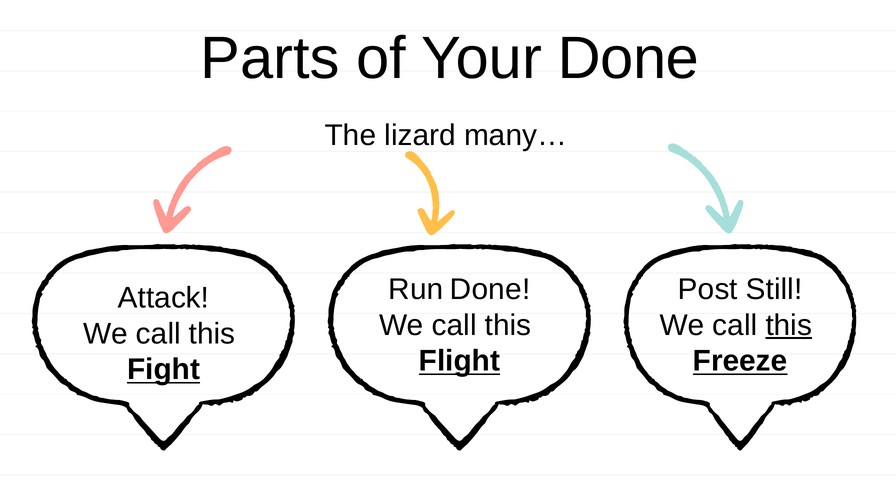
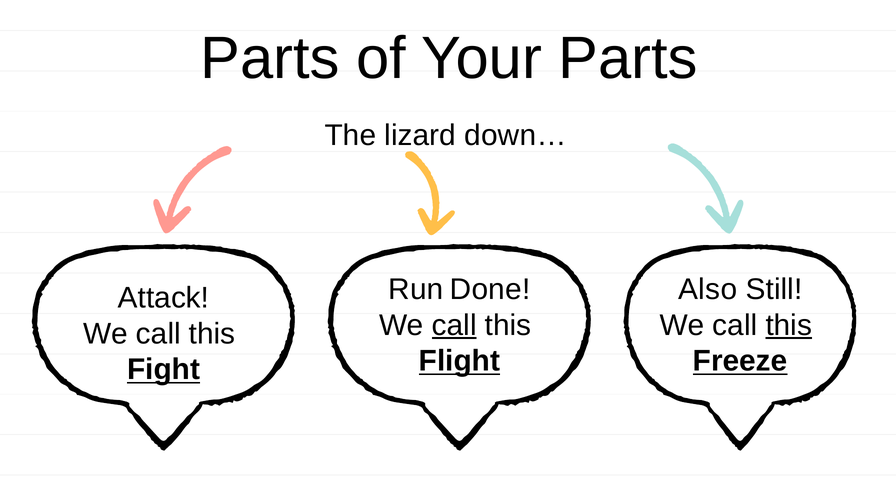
Your Done: Done -> Parts (628, 59)
many…: many… -> down… (515, 135)
Post: Post -> Also (708, 289)
call underline: none -> present (454, 325)
